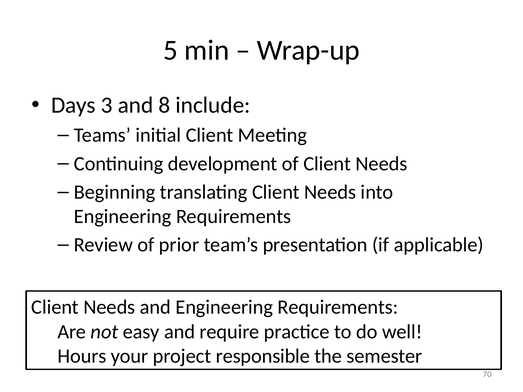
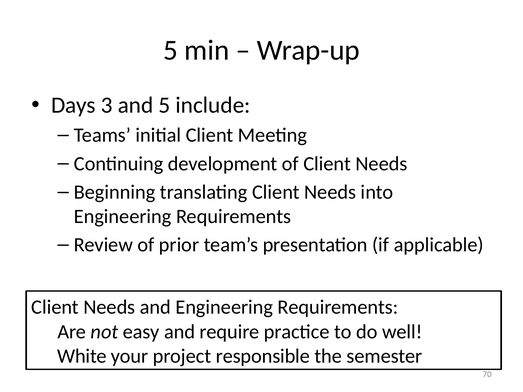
and 8: 8 -> 5 (164, 105)
Hours: Hours -> White (82, 356)
